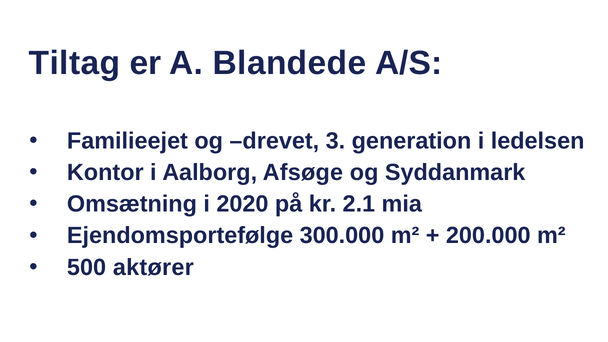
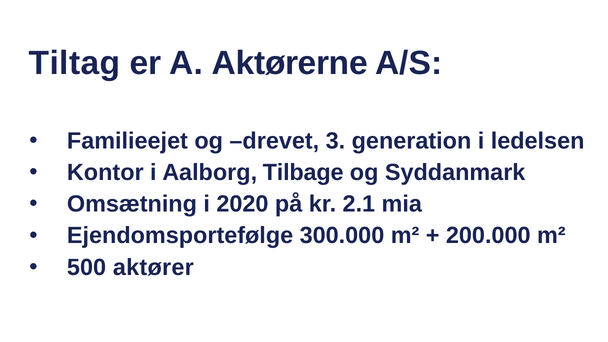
Blandede: Blandede -> Aktørerne (290, 63)
Afsøge: Afsøge -> Tilbage (303, 172)
